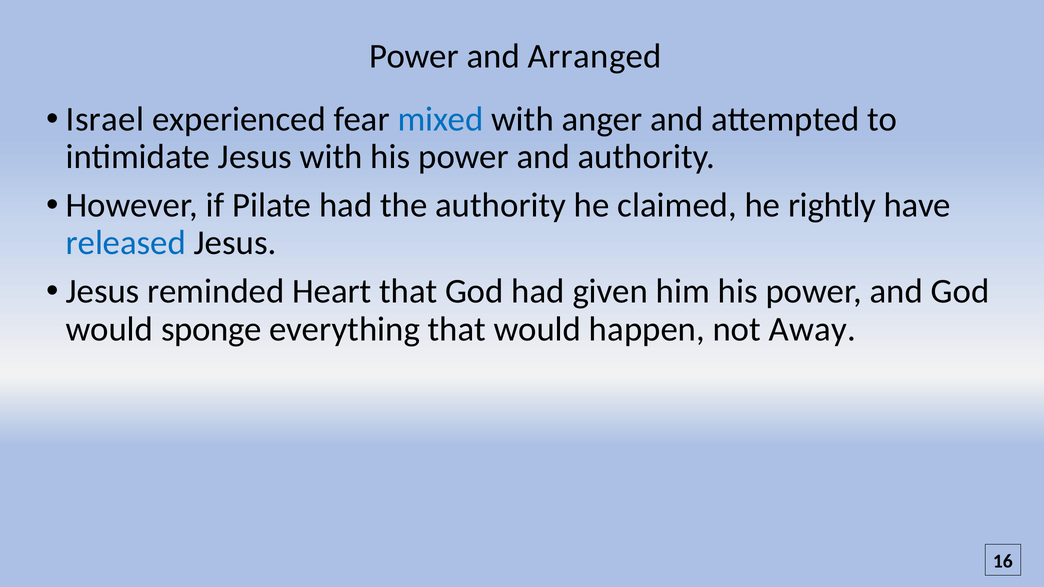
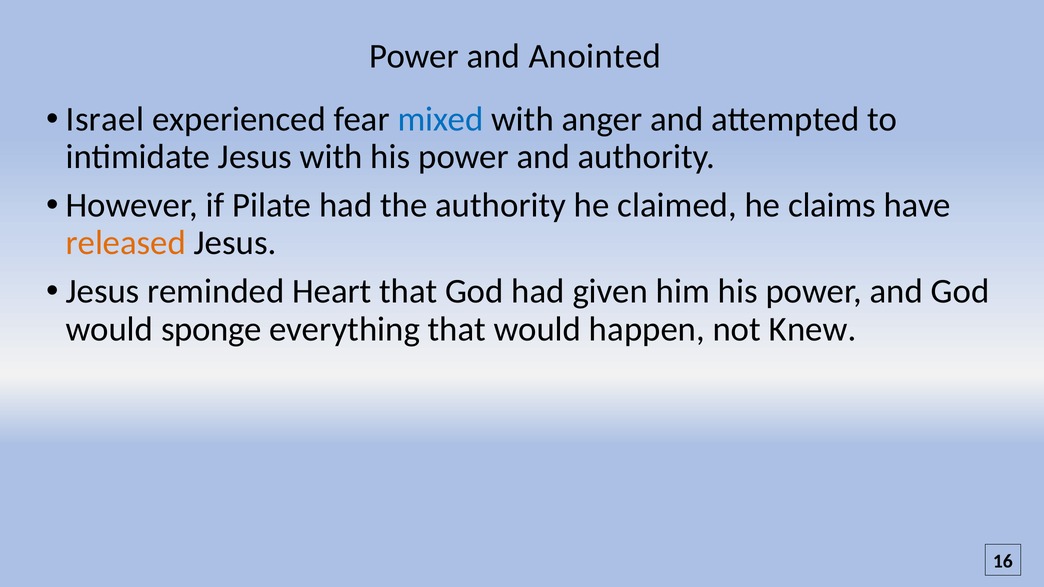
Arranged: Arranged -> Anointed (595, 57)
rightly: rightly -> claims (832, 205)
released colour: blue -> orange (126, 243)
Away: Away -> Knew (813, 329)
